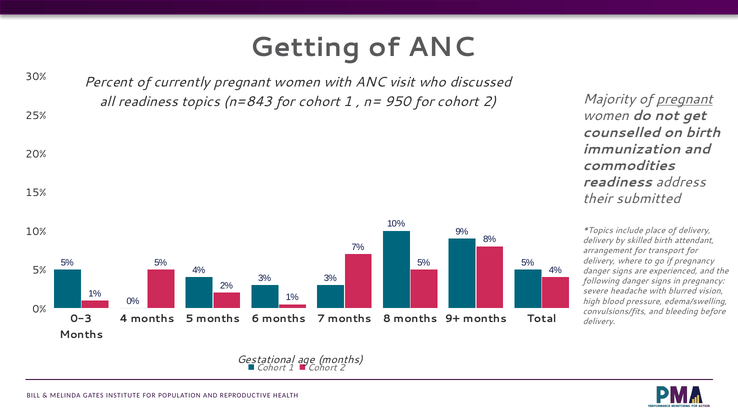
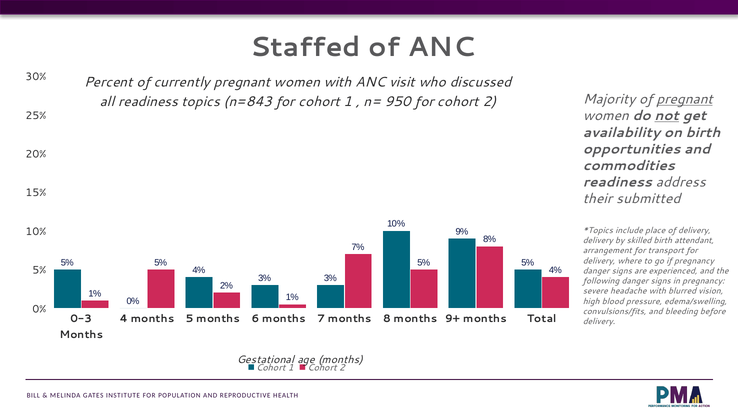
Getting: Getting -> Staffed (305, 47)
not underline: none -> present (667, 116)
counselled: counselled -> availability (622, 132)
immunization: immunization -> opportunities (632, 149)
